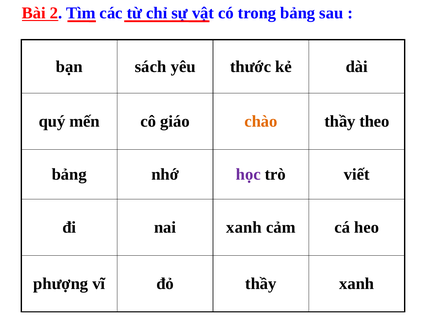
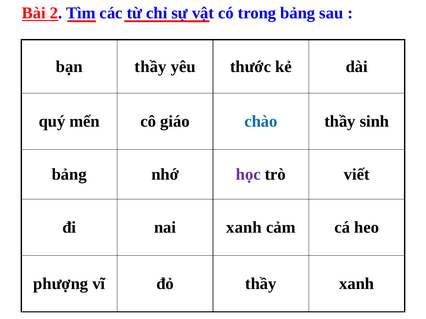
bạn sách: sách -> thầy (151, 67)
chào colour: orange -> blue (261, 122)
theo: theo -> sinh (374, 122)
